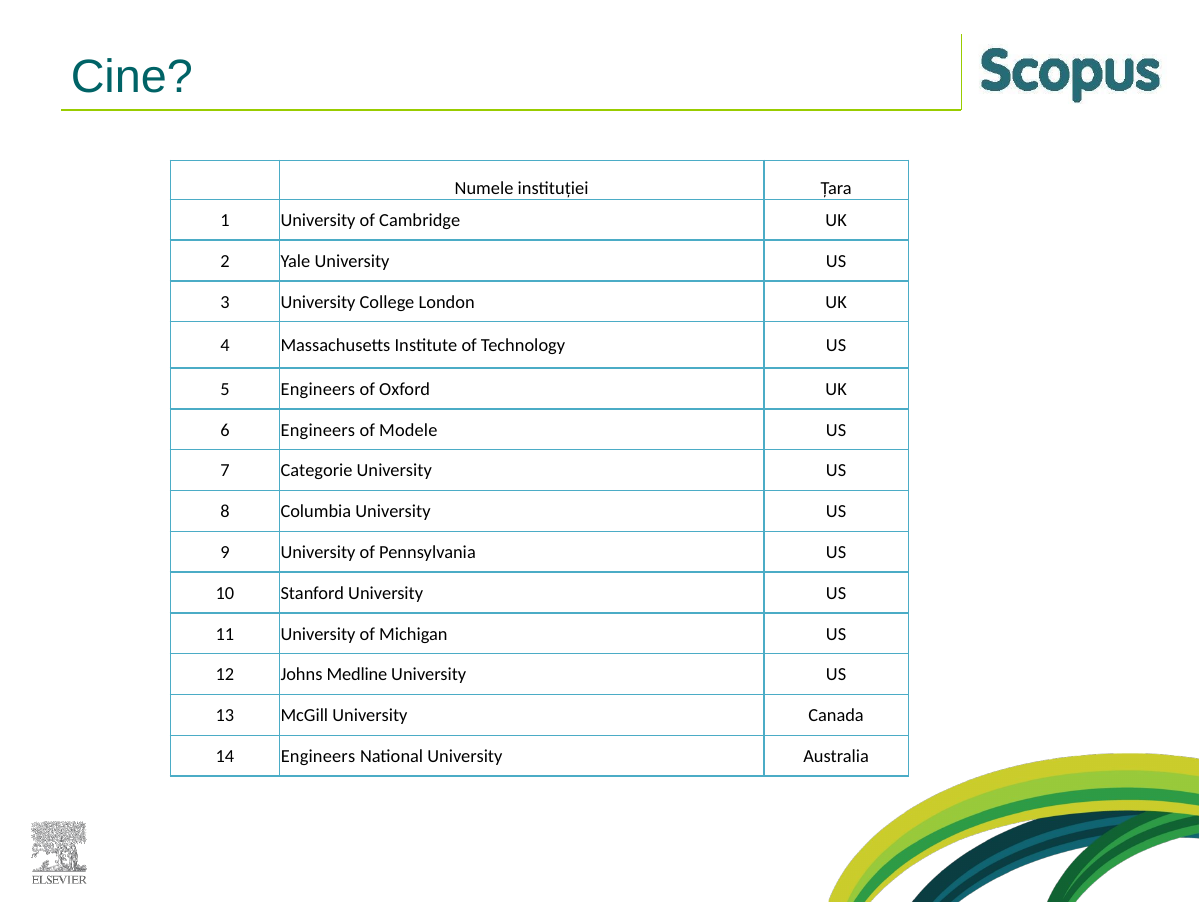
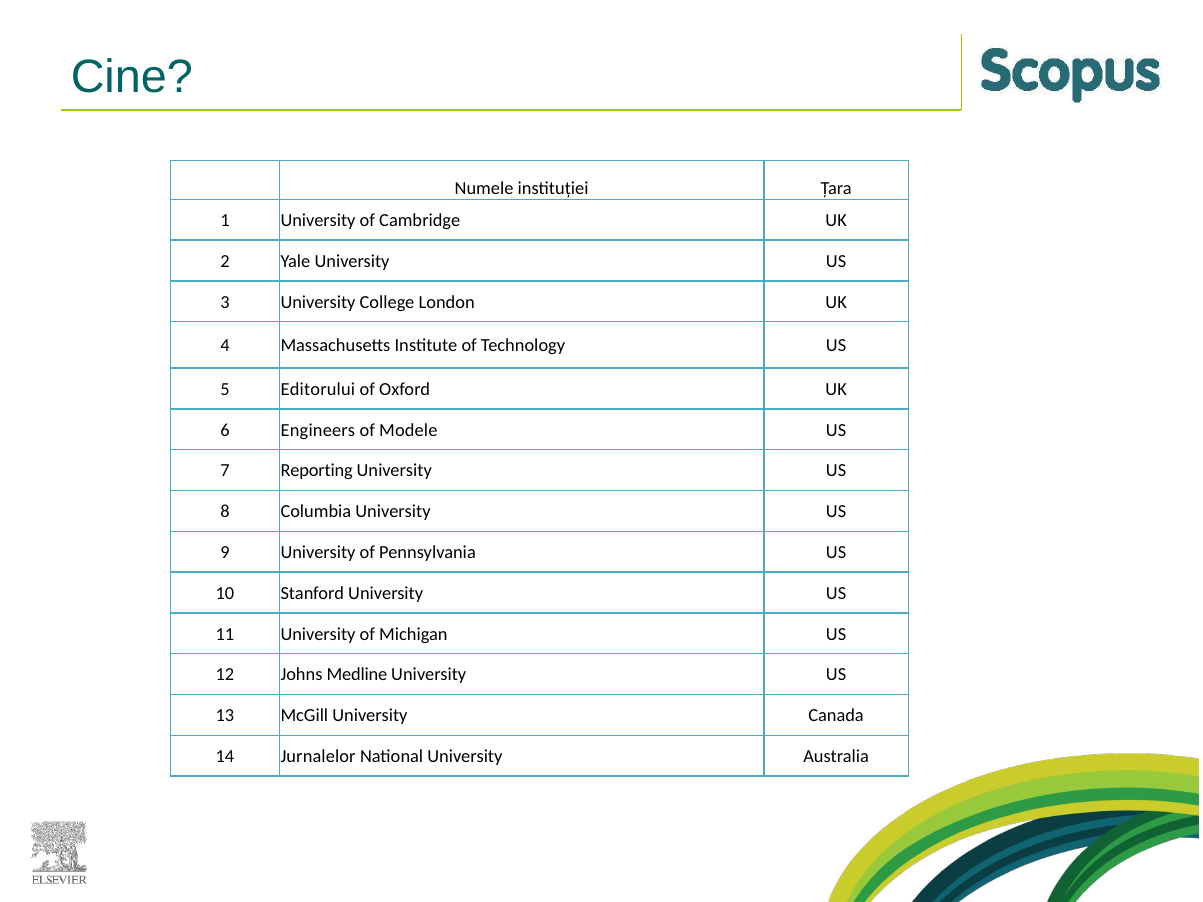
5 Engineers: Engineers -> Editorului (318, 389)
Categorie: Categorie -> Reporting (317, 471)
14 Engineers: Engineers -> Jurnalelor (318, 757)
